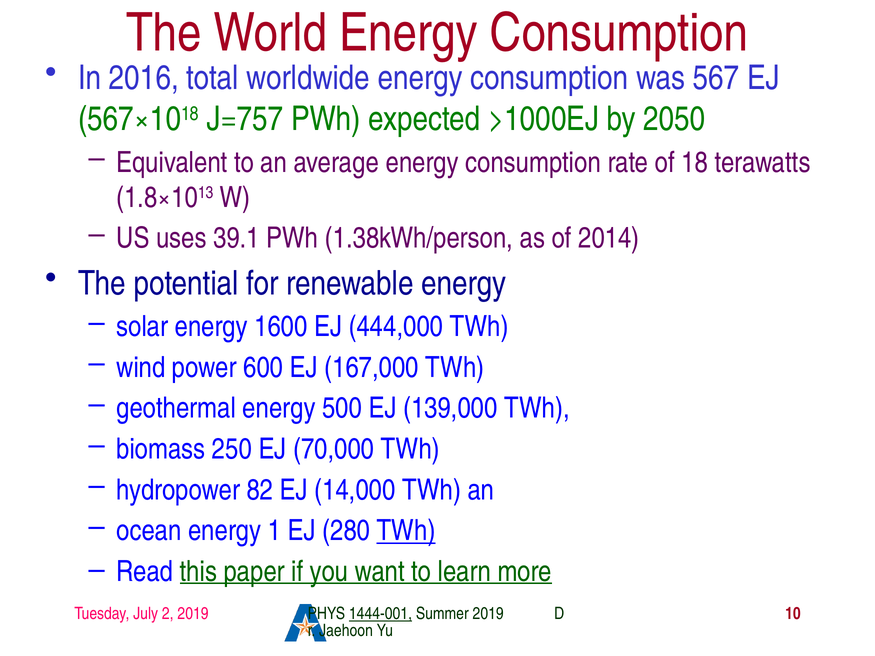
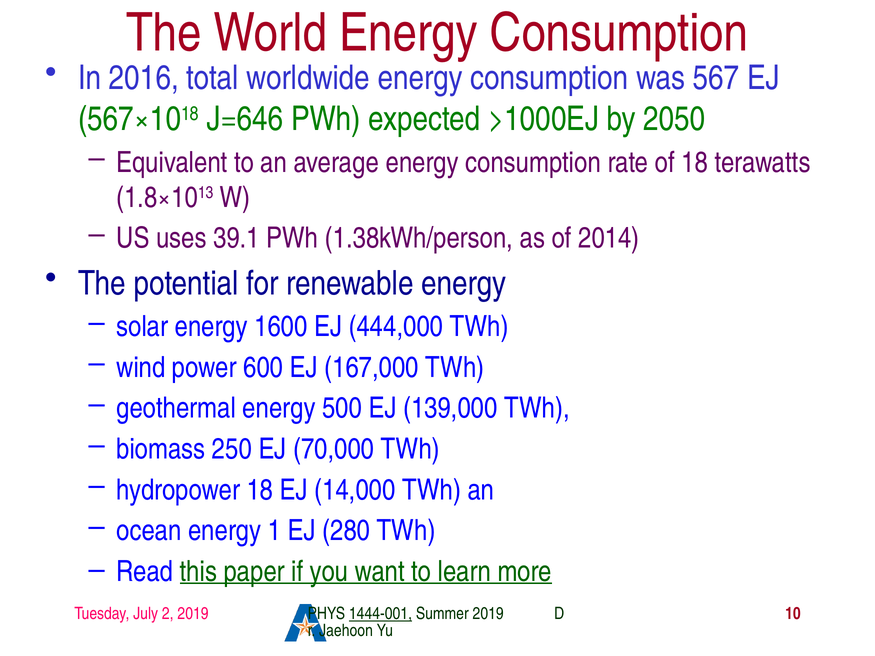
J=757: J=757 -> J=646 (245, 119)
hydropower 82: 82 -> 18 (260, 490)
TWh underline: present -> none (406, 531)
